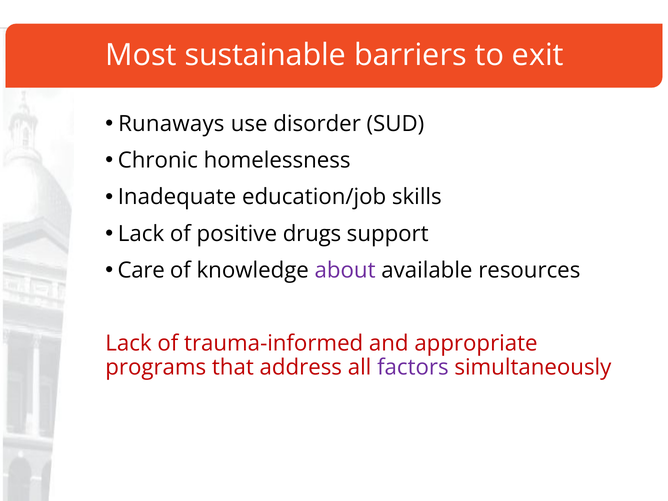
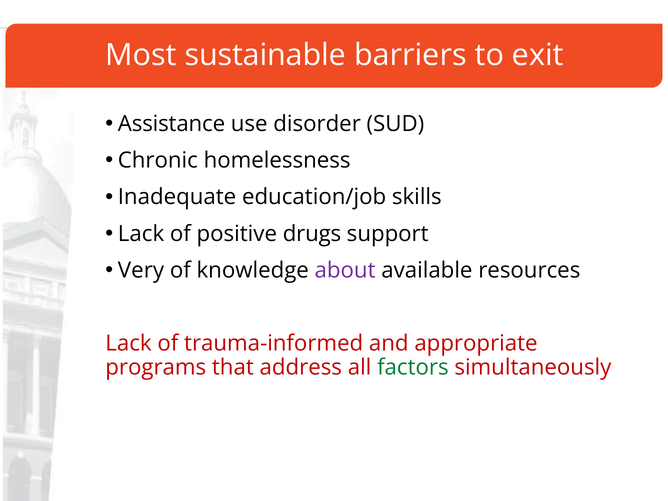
Runaways: Runaways -> Assistance (171, 124)
Care: Care -> Very (141, 270)
factors colour: purple -> green (413, 367)
